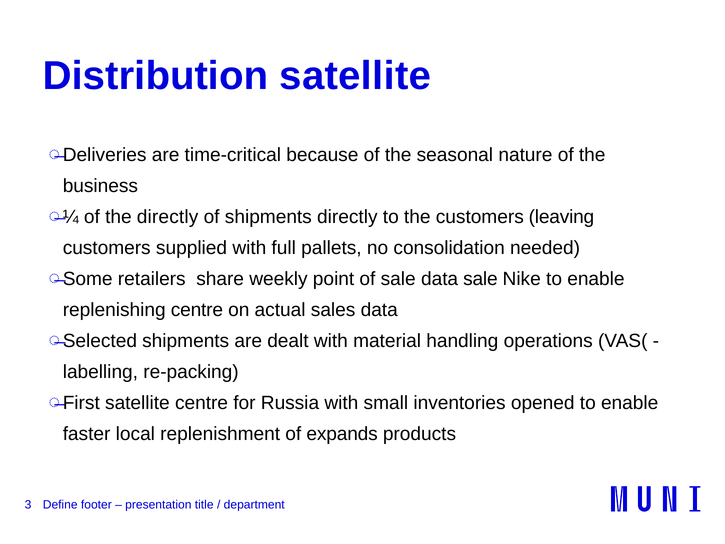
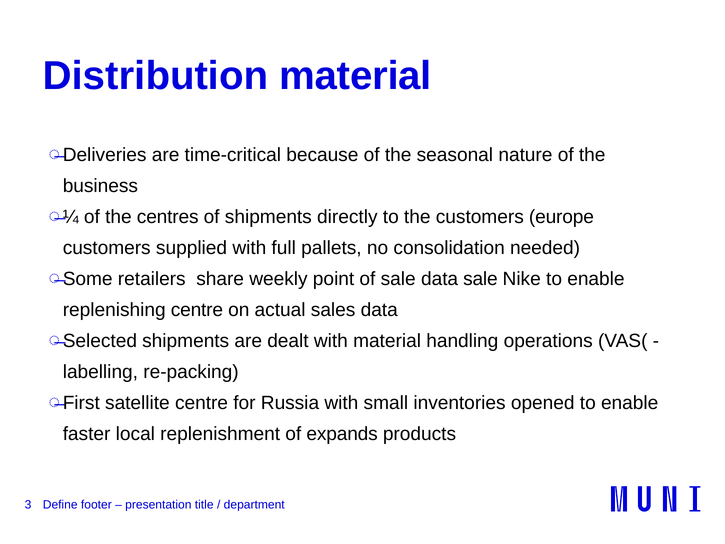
Distribution satellite: satellite -> material (355, 76)
the directly: directly -> centres (168, 217)
leaving: leaving -> europe (561, 217)
